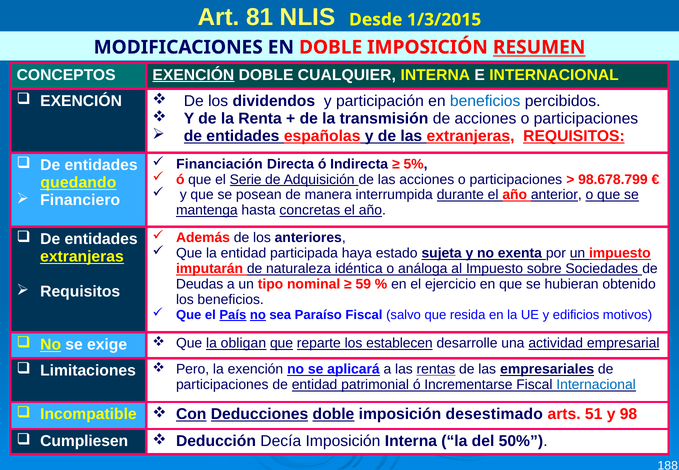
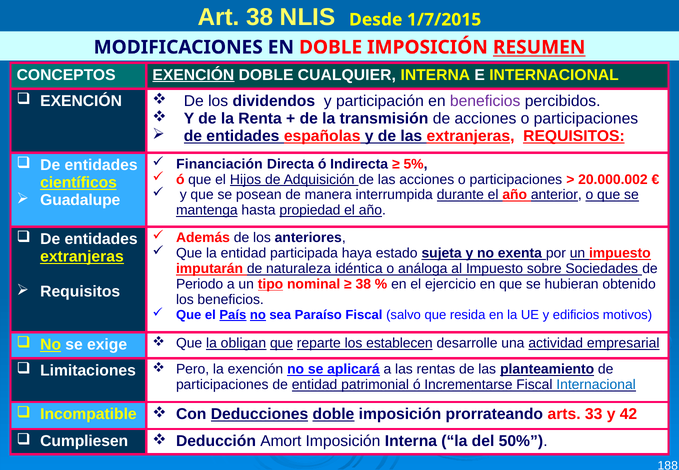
Art 81: 81 -> 38 (260, 17)
1/3/2015: 1/3/2015 -> 1/7/2015 (444, 20)
beneficios colour: blue -> purple (485, 101)
Serie: Serie -> Hijos (246, 179)
98.678.799: 98.678.799 -> 20.000.002 (613, 179)
quedando: quedando -> científicos (79, 183)
Financiero: Financiero -> Guadalupe (80, 200)
concretas: concretas -> propiedad (310, 210)
Deudas: Deudas -> Periodo (200, 284)
tipo underline: none -> present (271, 284)
59: 59 -> 38 (363, 284)
rentas underline: present -> none (436, 369)
empresariales: empresariales -> planteamiento (547, 369)
Con underline: present -> none (191, 414)
desestimado: desestimado -> prorrateando (494, 414)
51: 51 -> 33 (594, 414)
98: 98 -> 42 (628, 414)
Decía: Decía -> Amort (281, 441)
